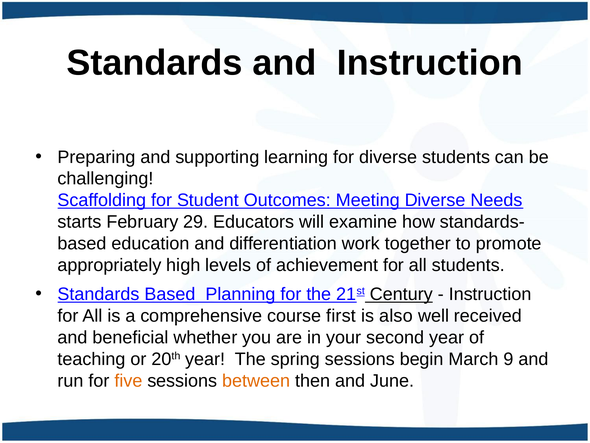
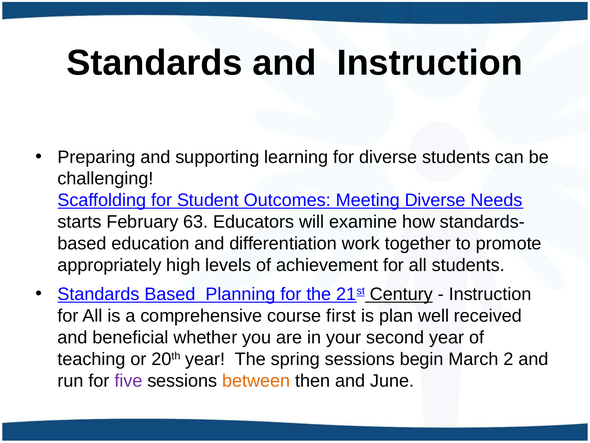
29: 29 -> 63 (196, 222)
also: also -> plan (396, 315)
9: 9 -> 2 (509, 359)
five colour: orange -> purple (128, 380)
